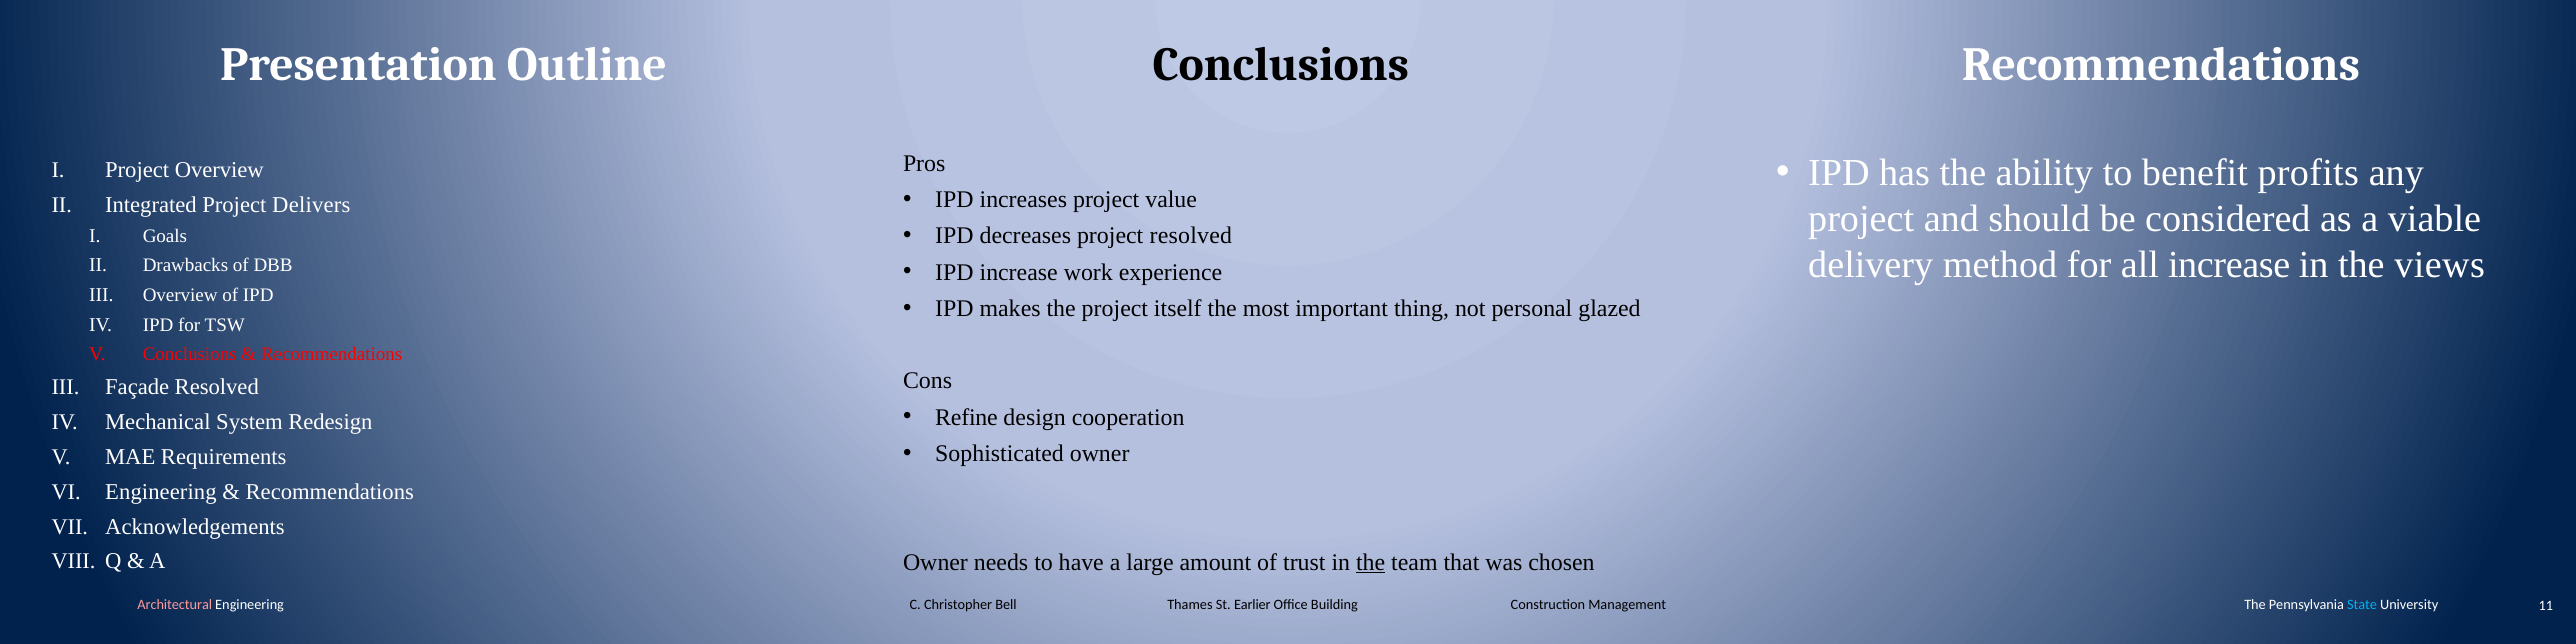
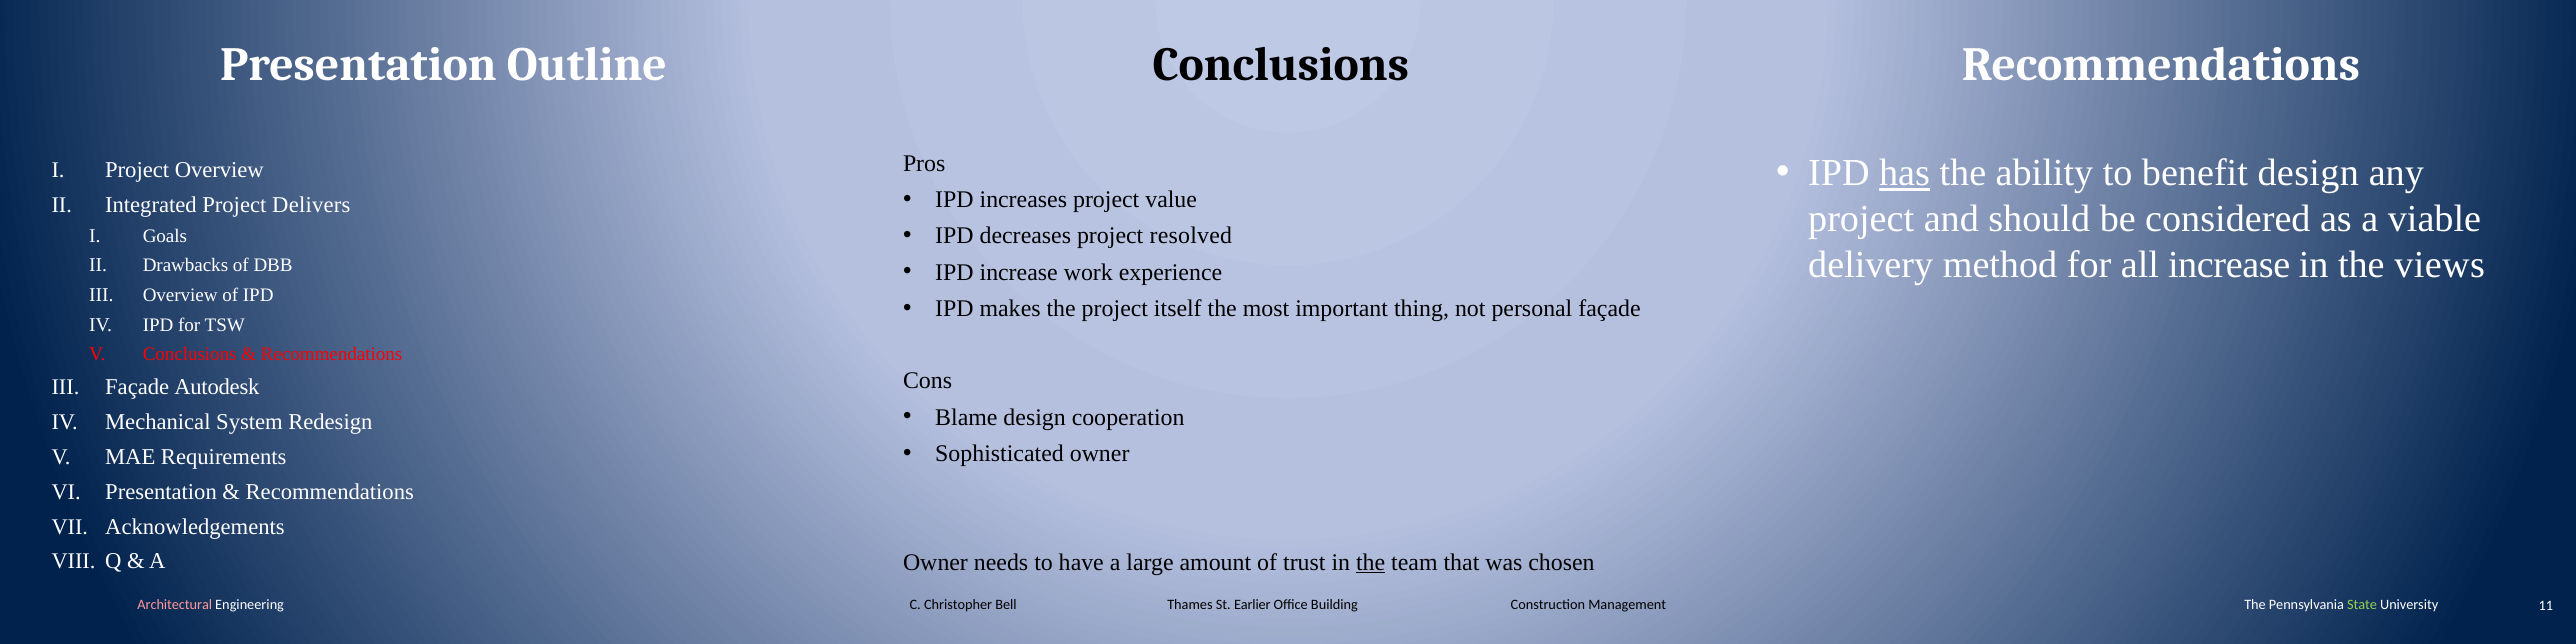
has underline: none -> present (1905, 173)
benefit profits: profits -> design (2308, 173)
personal glazed: glazed -> façade (1609, 308)
Façade Resolved: Resolved -> Autodesk (217, 387)
Refine: Refine -> Blame (966, 417)
Engineering: Engineering -> Presentation (161, 492)
State colour: light blue -> light green (2362, 605)
